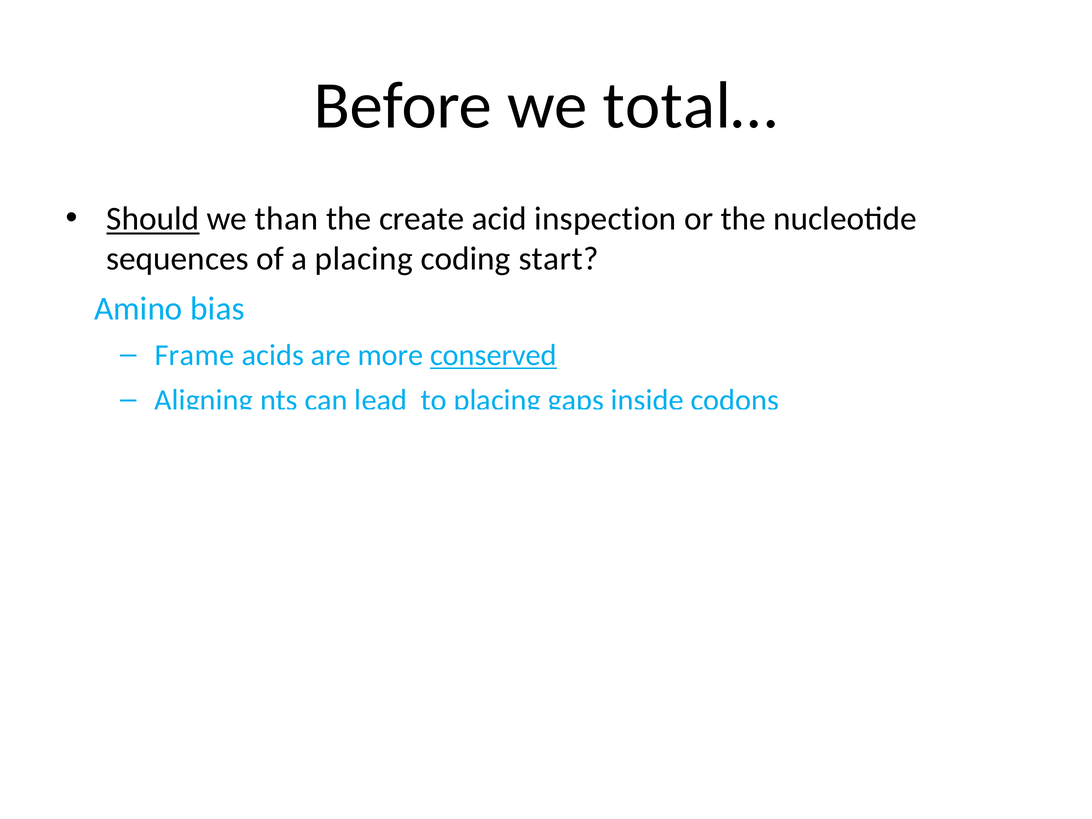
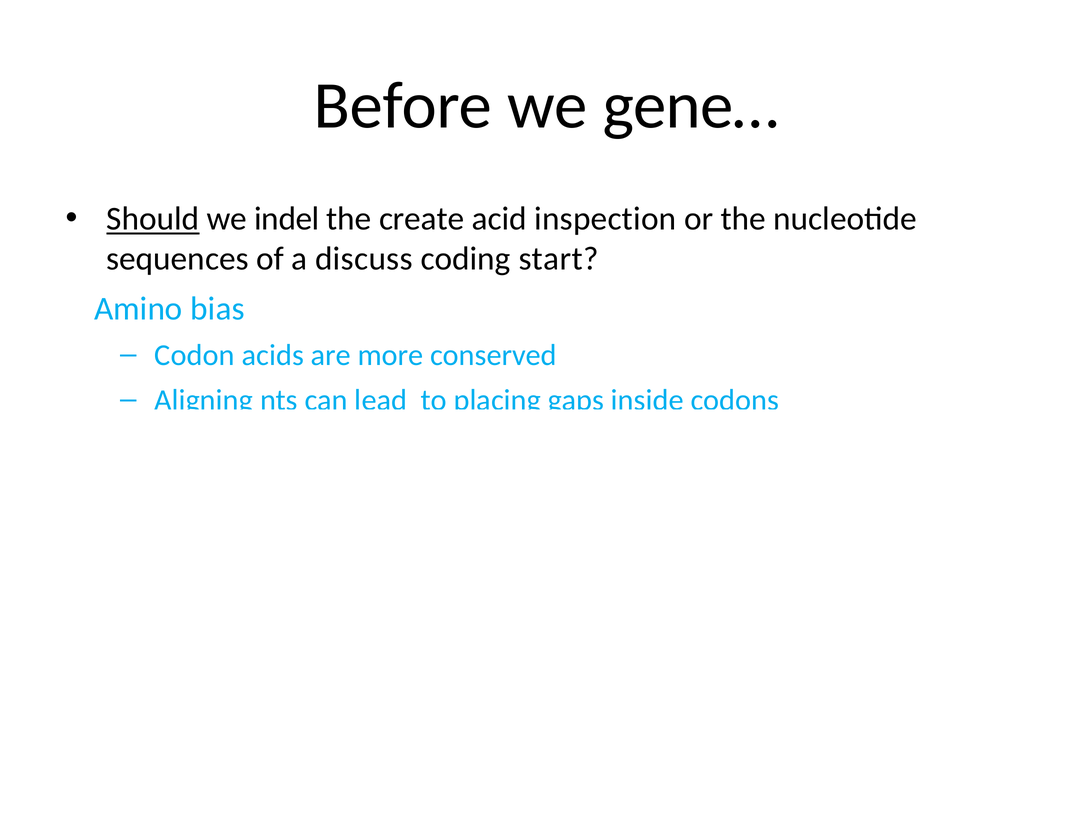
total…: total… -> gene… (691, 106)
than: than -> indel (287, 219)
a placing: placing -> discuss (364, 259)
Frame: Frame -> Codon (195, 355)
conserved underline: present -> none (493, 355)
